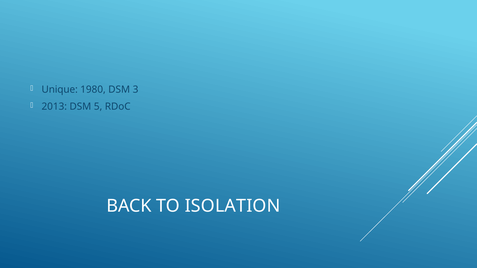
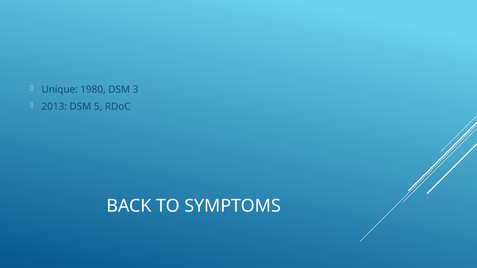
ISOLATION: ISOLATION -> SYMPTOMS (233, 206)
